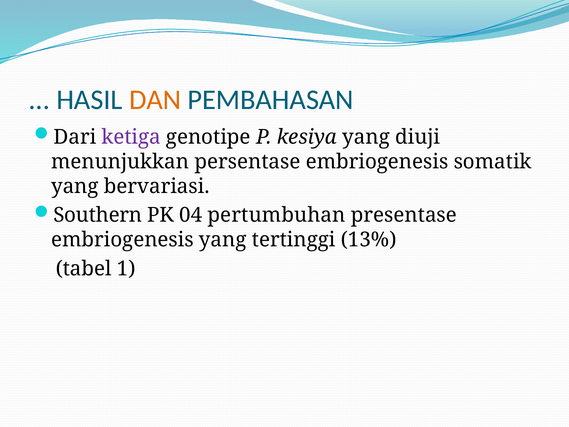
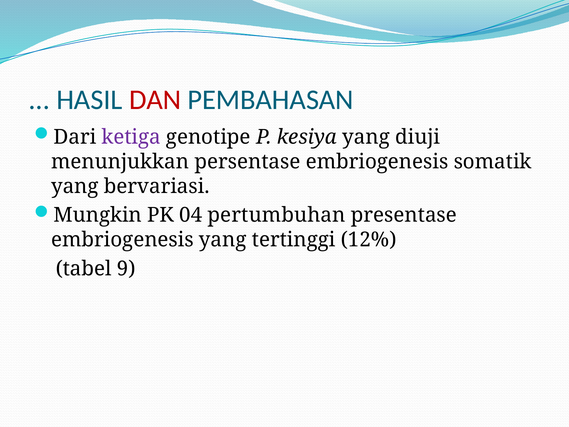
DAN colour: orange -> red (155, 100)
Southern: Southern -> Mungkin (98, 215)
13%: 13% -> 12% (369, 240)
1: 1 -> 9 (126, 268)
